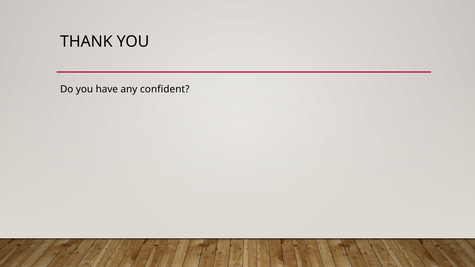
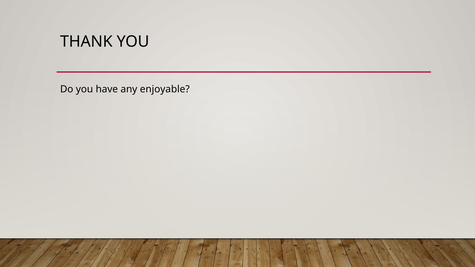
confident: confident -> enjoyable (165, 89)
